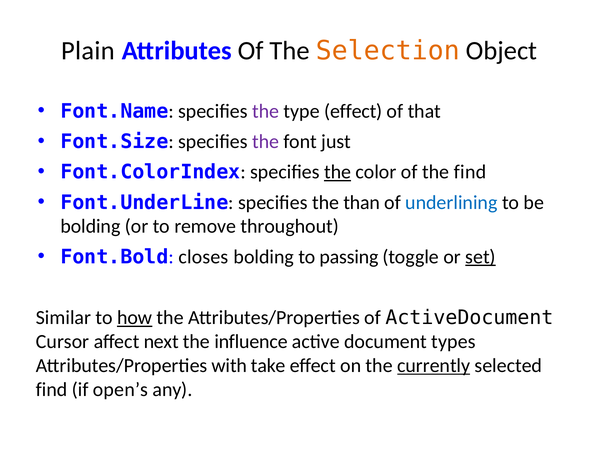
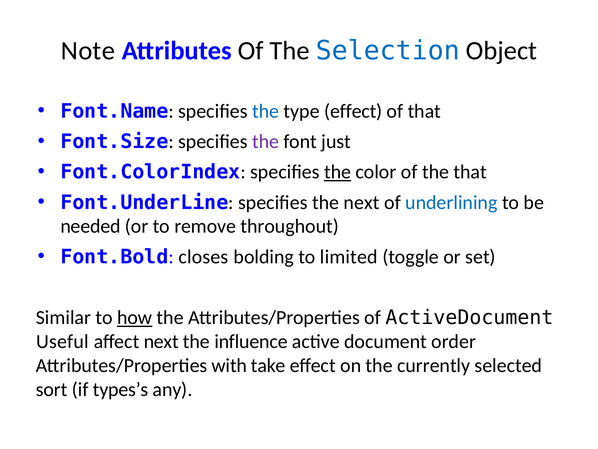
Plain: Plain -> Note (88, 51)
Selection colour: orange -> blue (388, 51)
the colour: purple -> blue (266, 111)
the find: find -> that (470, 172)
the than: than -> next (362, 202)
bolding: bolding -> needed (90, 226)
passing: passing -> limited (349, 257)
set underline: present -> none (481, 257)
Cursor: Cursor -> Useful (62, 341)
types: types -> order (454, 341)
currently underline: present -> none (434, 365)
find: find -> sort (52, 389)
open’s: open’s -> types’s (121, 389)
